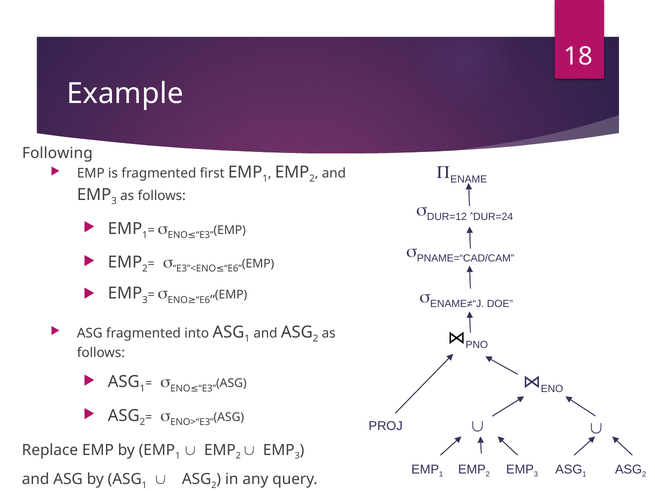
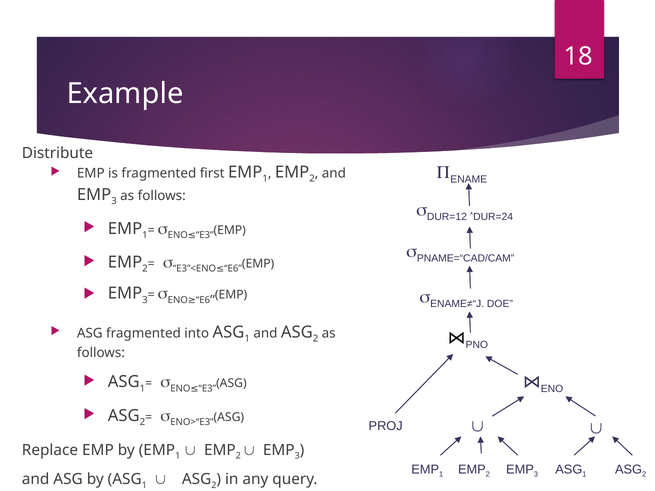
Following: Following -> Distribute (57, 153)
